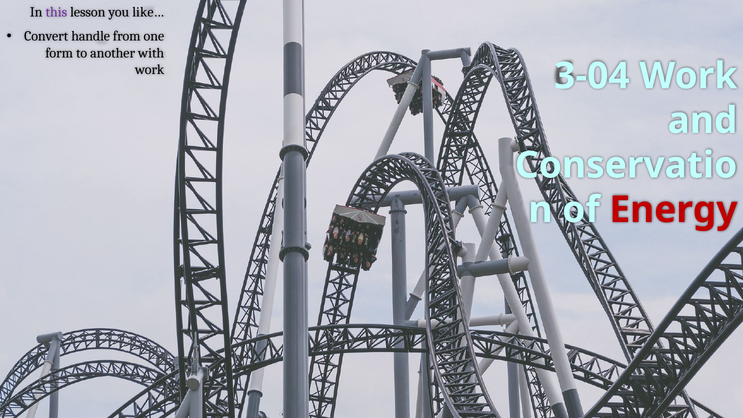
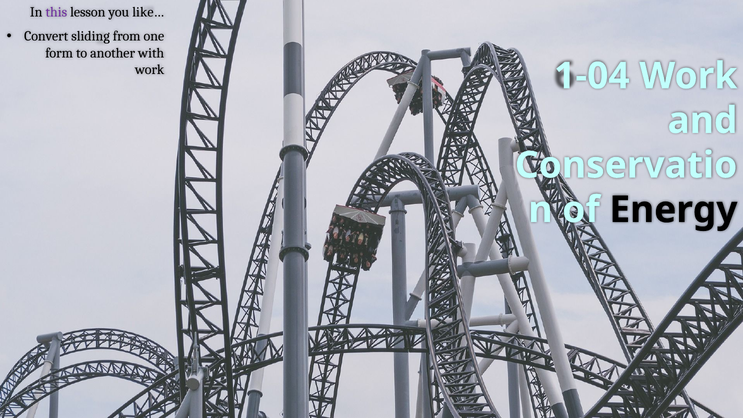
handle: handle -> sliding (91, 36)
3-04: 3-04 -> 1-04 (592, 76)
Energy colour: red -> black (673, 210)
